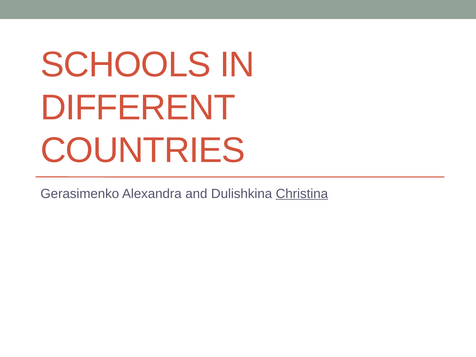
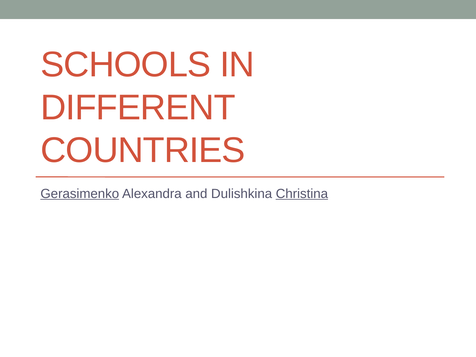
Gerasimenko underline: none -> present (80, 194)
